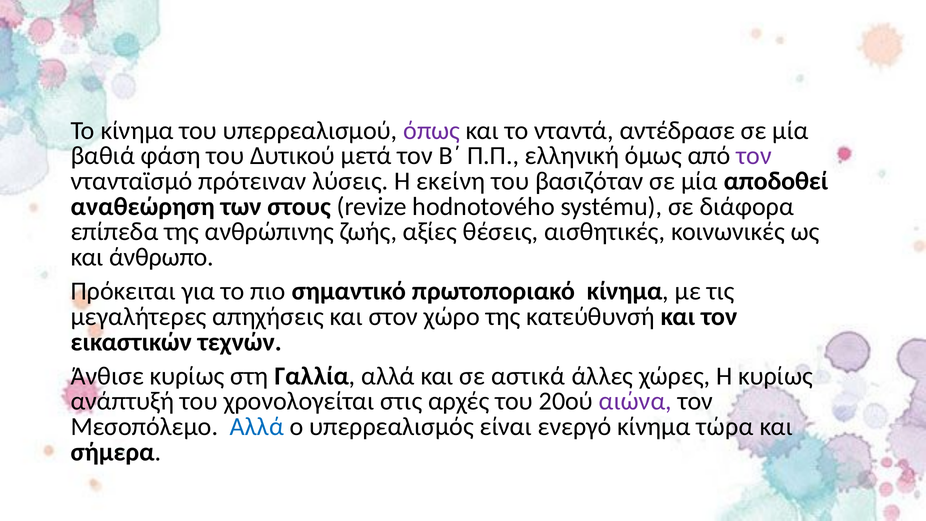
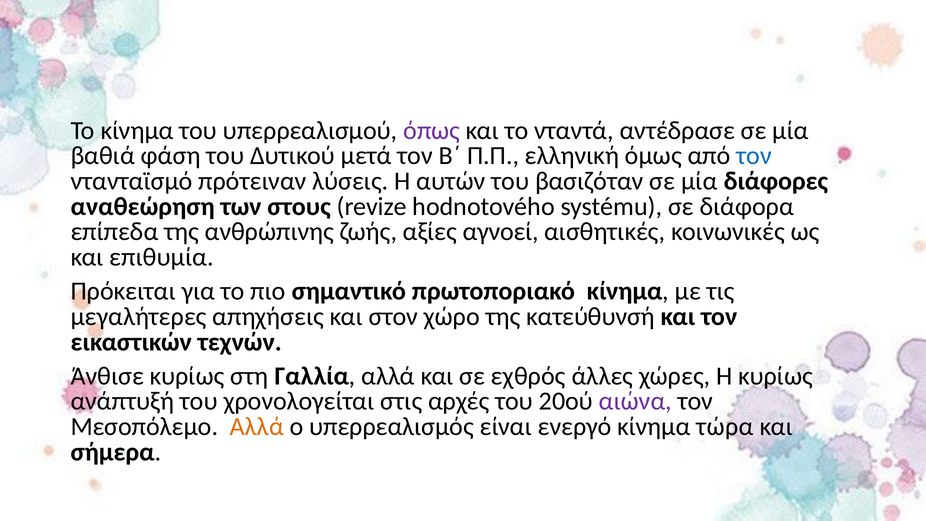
τον colour: purple -> blue (754, 156)
εκείνη: εκείνη -> αυτών (451, 181)
αποδοθεί: αποδοθεί -> διάφορες (776, 181)
θέσεις: θέσεις -> αγνοεί (501, 232)
άνθρωπο: άνθρωπο -> επιθυμία (162, 257)
αστικά: αστικά -> εχθρός (528, 376)
Αλλά colour: blue -> orange (257, 427)
